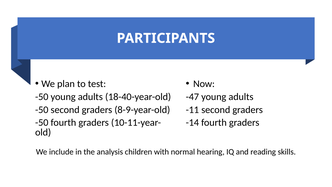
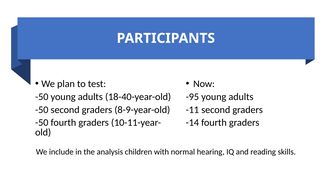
-47: -47 -> -95 (192, 97)
